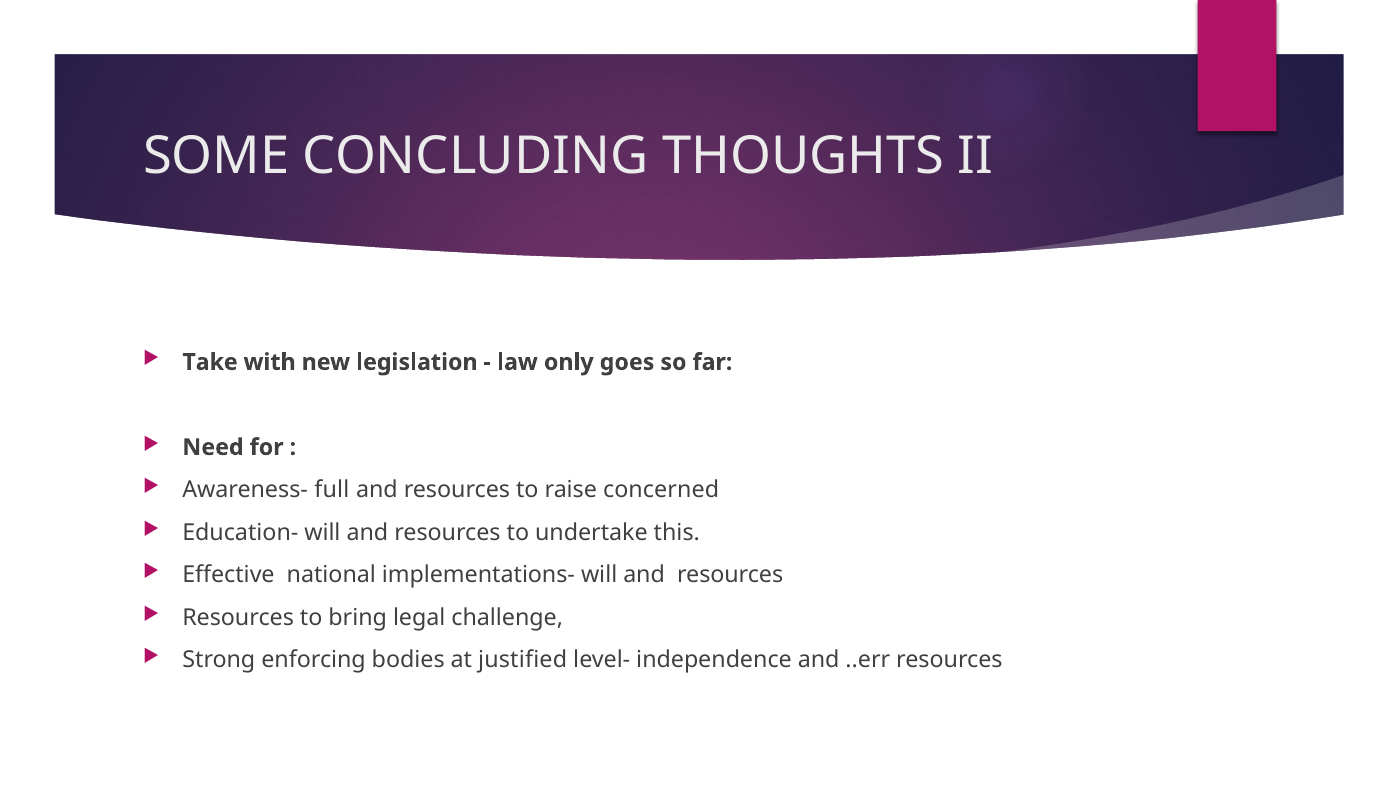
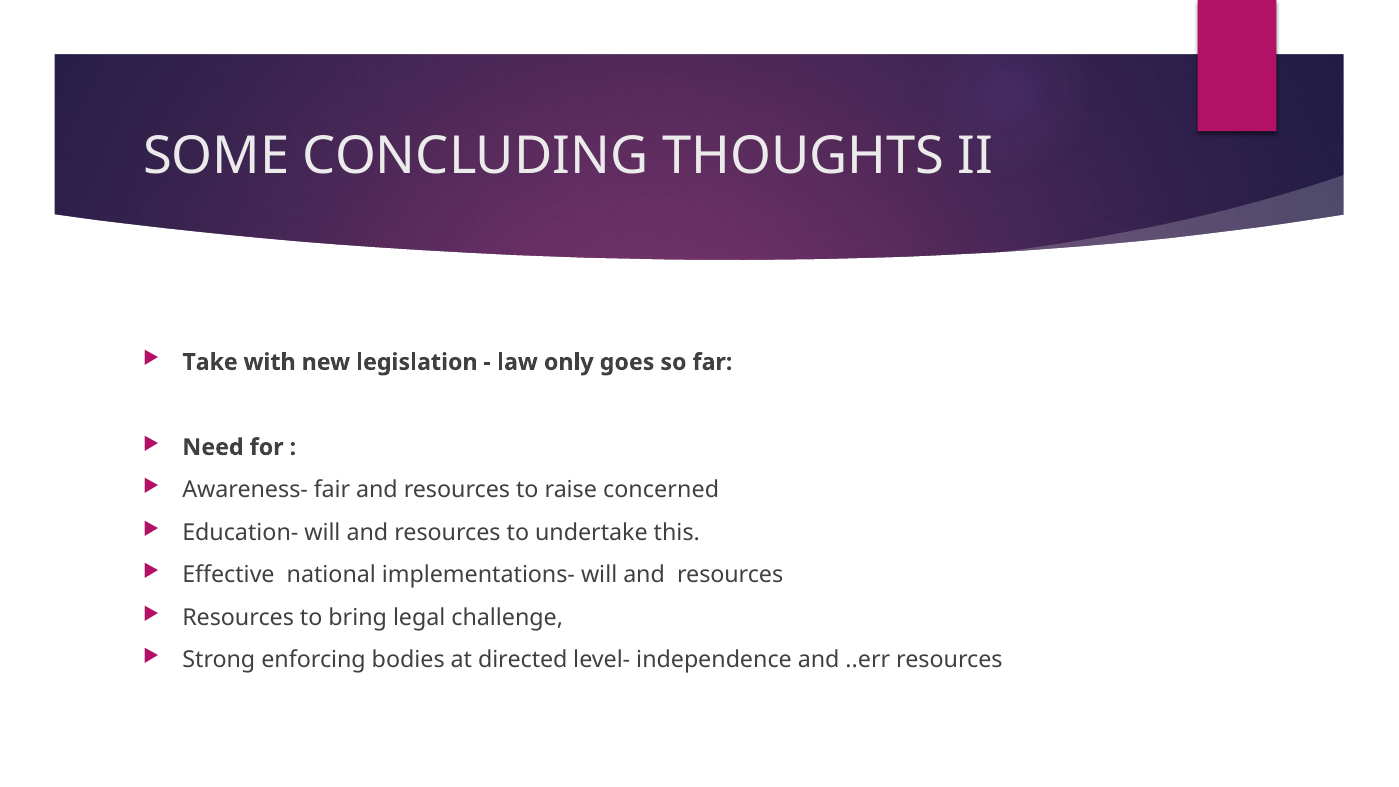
full: full -> fair (332, 490)
justified: justified -> directed (523, 660)
